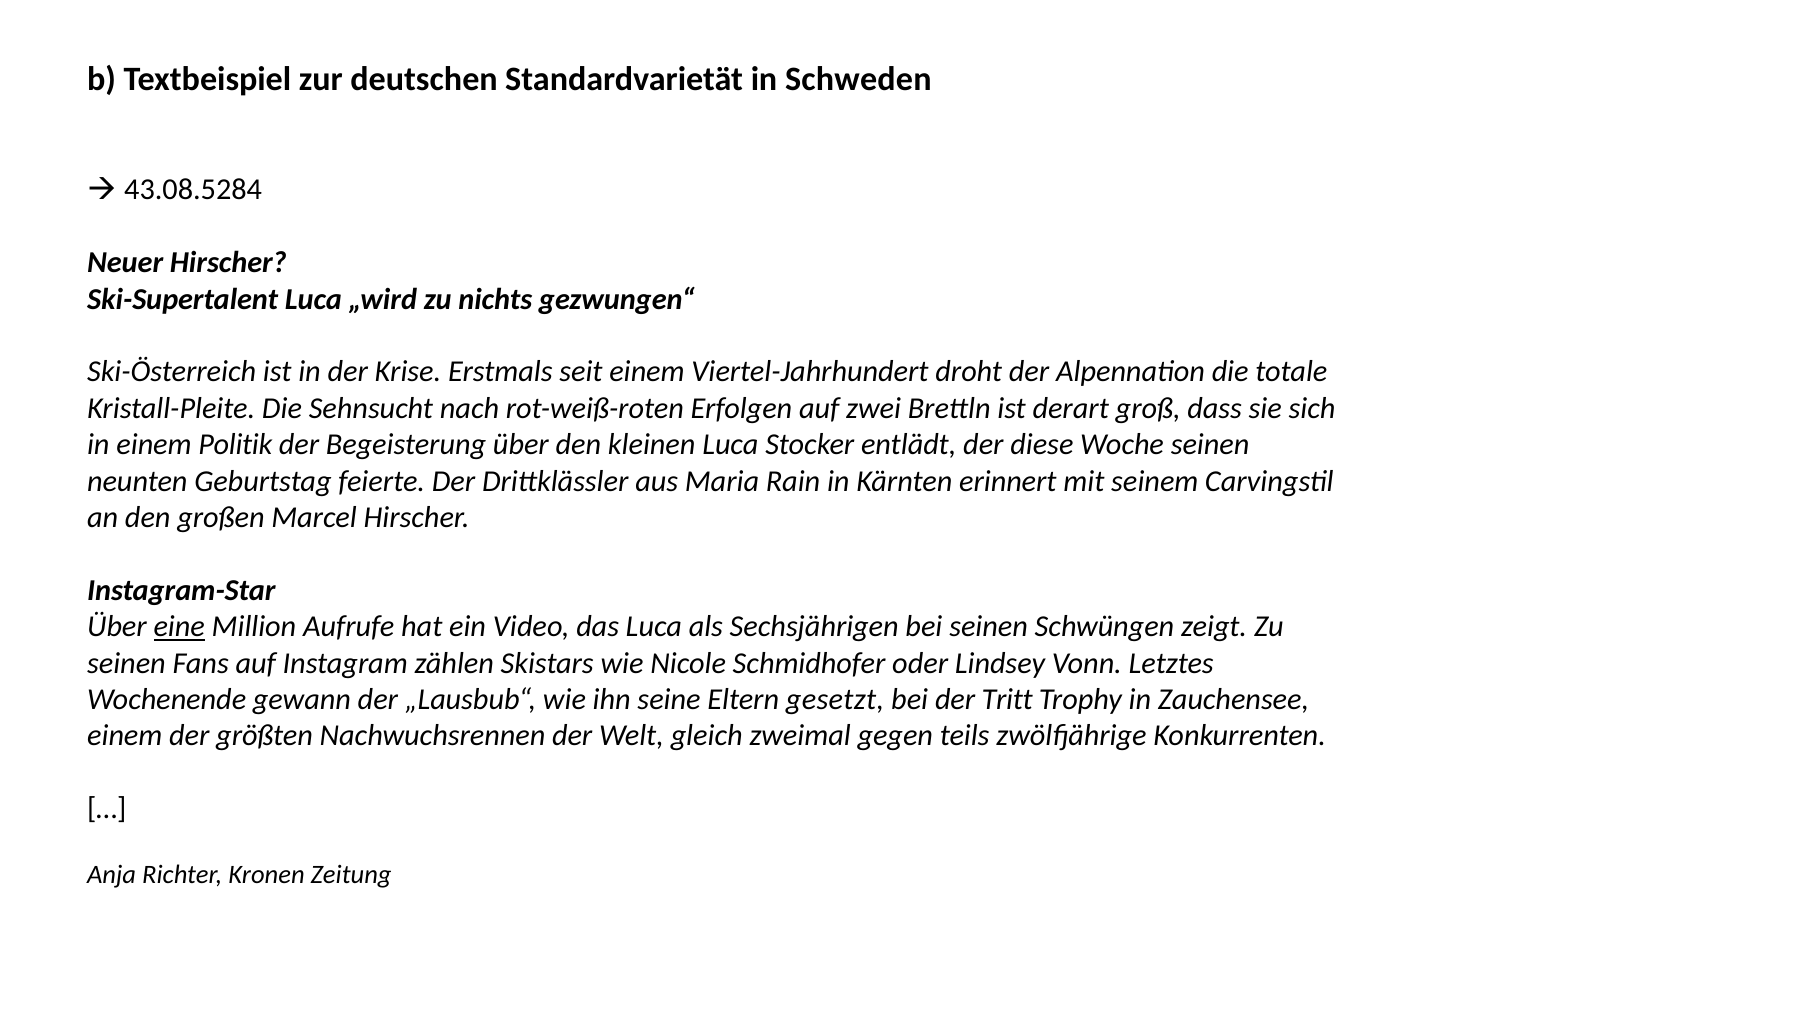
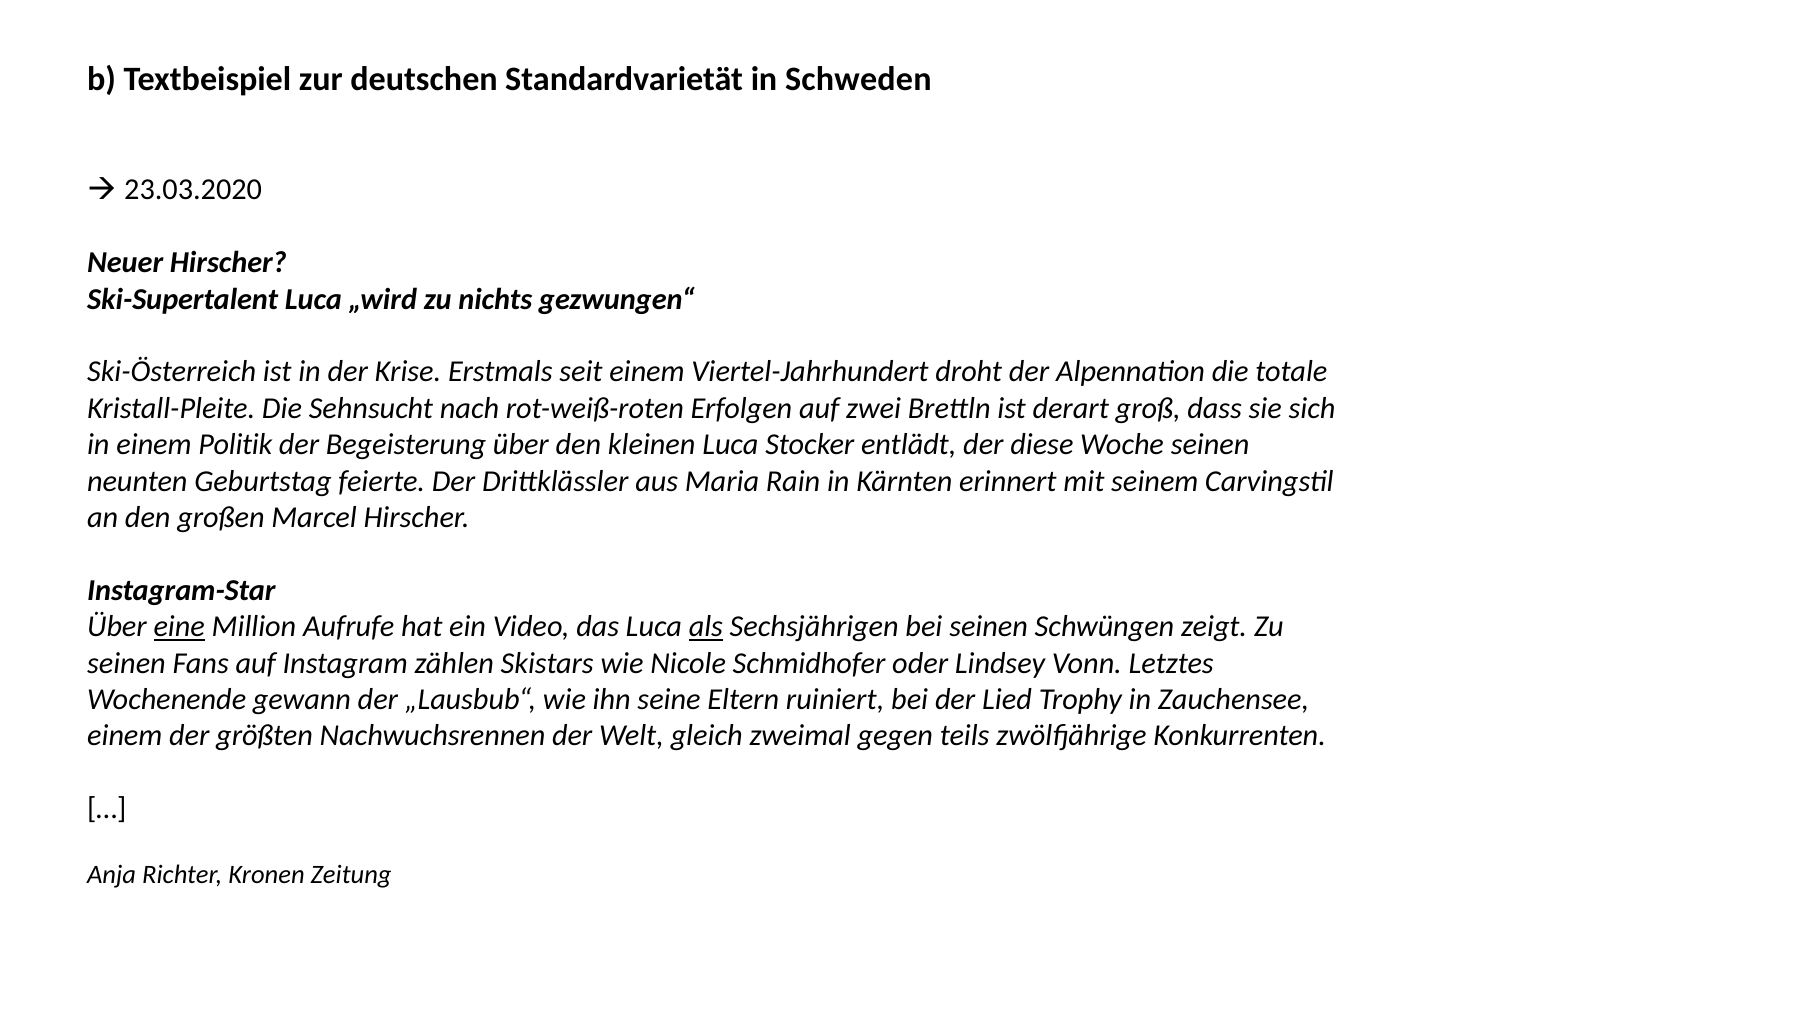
43.08.5284: 43.08.5284 -> 23.03.2020 (193, 190)
als underline: none -> present (706, 626)
gesetzt: gesetzt -> ruiniert (835, 699)
Tritt: Tritt -> Lied (1007, 699)
